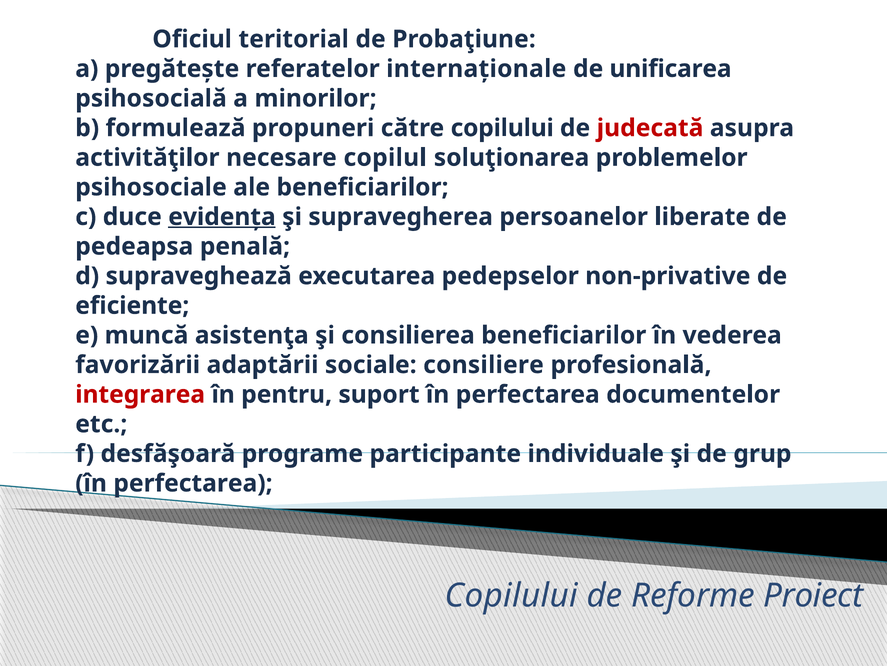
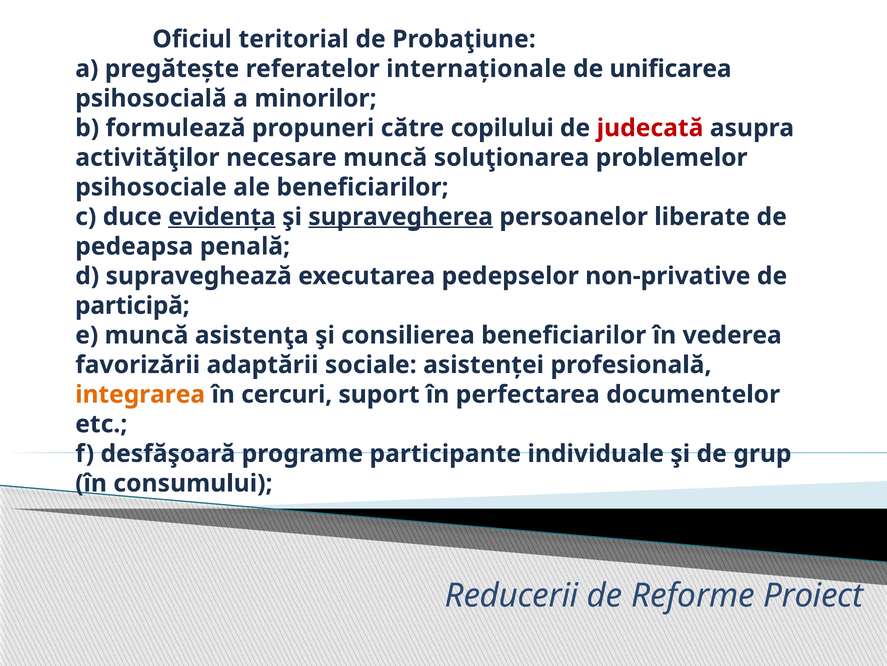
necesare copilul: copilul -> muncă (385, 157)
supravegherea underline: none -> present (401, 217)
eficiente: eficiente -> participă (132, 305)
consiliere: consiliere -> asistenţei (484, 365)
integrarea colour: red -> orange (140, 394)
pentru: pentru -> cercuri (287, 394)
perfectarea: perfectarea -> consumului (193, 483)
Copilului: Copilului -> Reducerii (512, 595)
